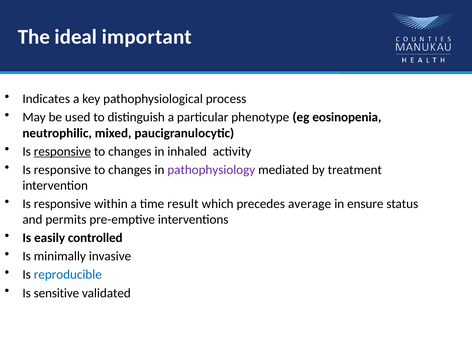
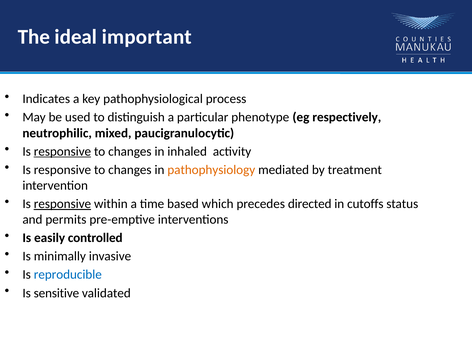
eosinopenia: eosinopenia -> respectively (347, 117)
pathophysiology colour: purple -> orange (211, 170)
responsive underline: none -> present (62, 204)
result: result -> based (183, 204)
average: average -> directed (310, 204)
ensure: ensure -> cutoffs (365, 204)
